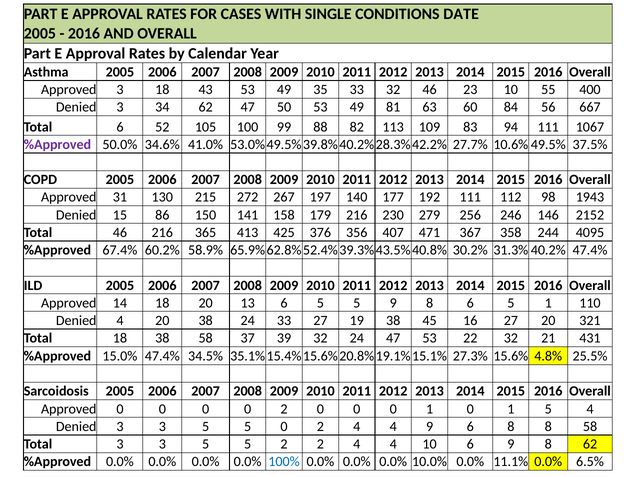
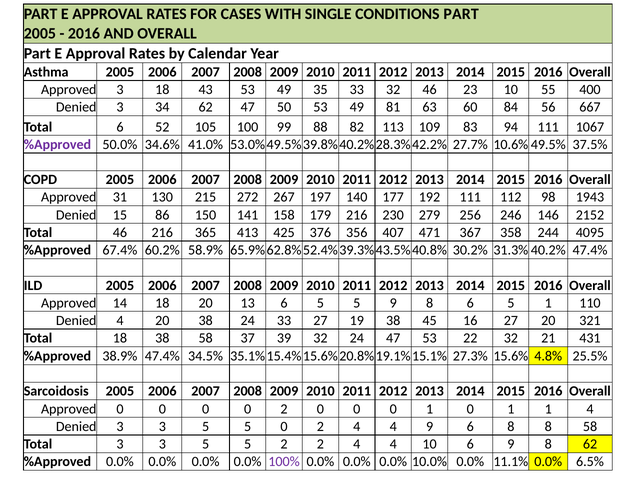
CONDITIONS DATE: DATE -> PART (461, 14)
15.0%: 15.0% -> 38.9% (120, 356)
1 5: 5 -> 1 (548, 408)
100% colour: blue -> purple (284, 461)
